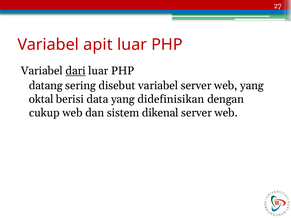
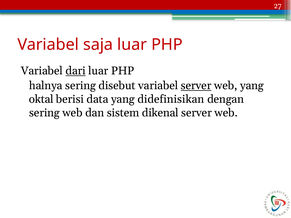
apit: apit -> saja (98, 45)
datang: datang -> halnya (46, 86)
server underline: none -> present (196, 86)
cukup: cukup -> sering (44, 113)
